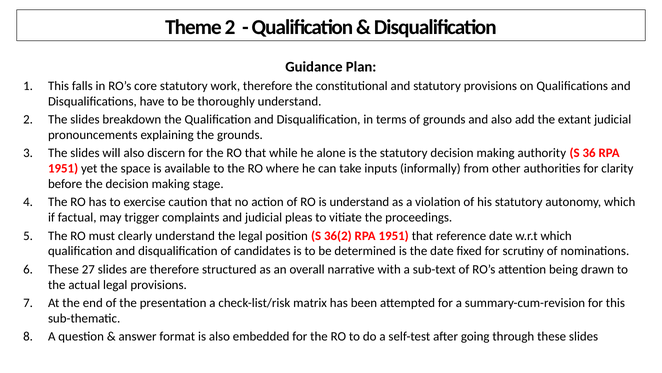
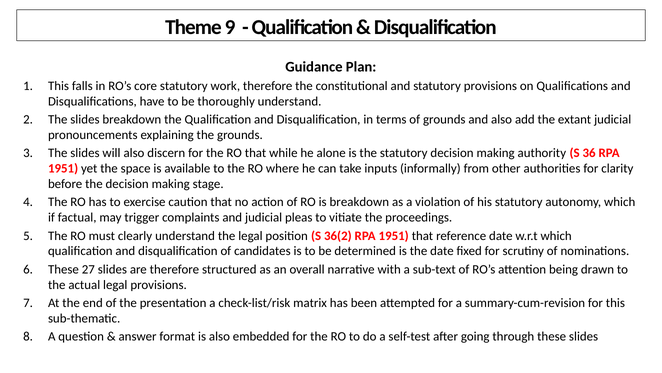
Theme 2: 2 -> 9 (230, 27)
is understand: understand -> breakdown (359, 202)
